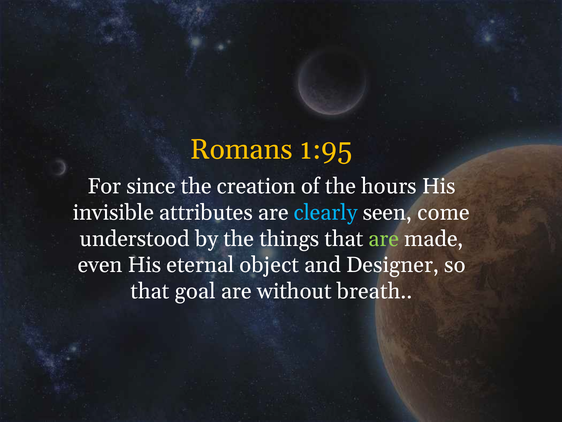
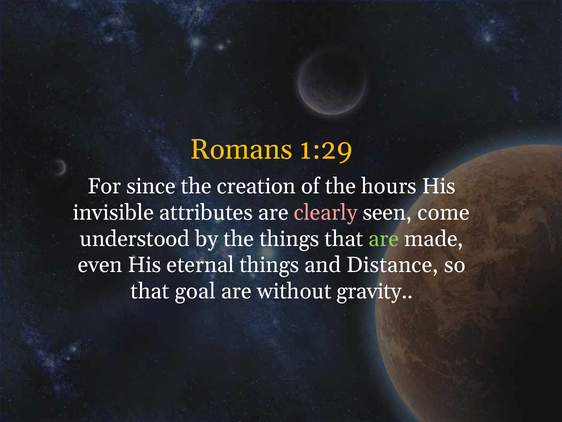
1:95: 1:95 -> 1:29 (326, 149)
clearly colour: light blue -> pink (326, 212)
eternal object: object -> things (269, 265)
Designer: Designer -> Distance (392, 265)
breath: breath -> gravity (375, 291)
